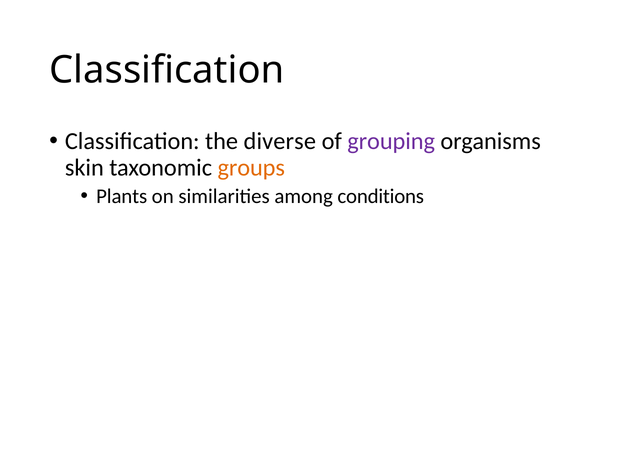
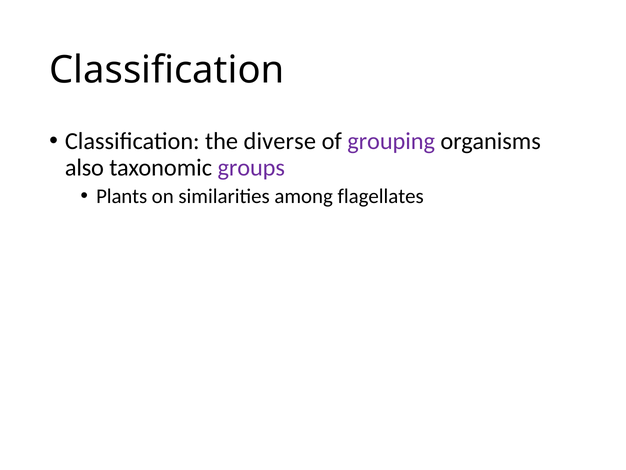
skin: skin -> also (84, 167)
groups colour: orange -> purple (251, 167)
conditions: conditions -> flagellates (381, 196)
